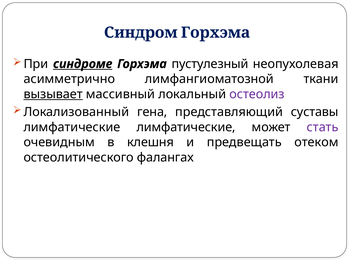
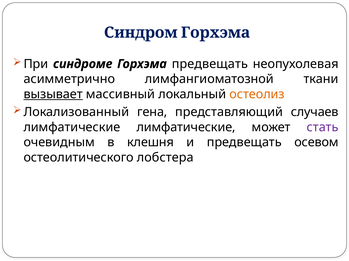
синдроме underline: present -> none (83, 64)
Горхэма пустулезный: пустулезный -> предвещать (210, 64)
остеолиз colour: purple -> orange (257, 94)
суставы: суставы -> случаев (315, 112)
отеком: отеком -> осевом (316, 143)
фалангах: фалангах -> лобстера (165, 158)
